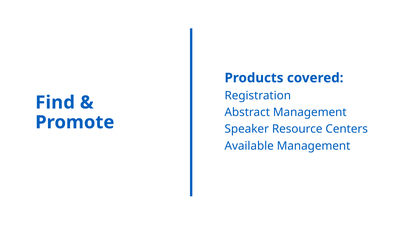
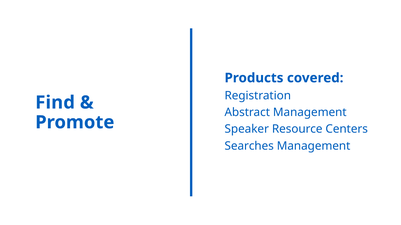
Available: Available -> Searches (249, 146)
